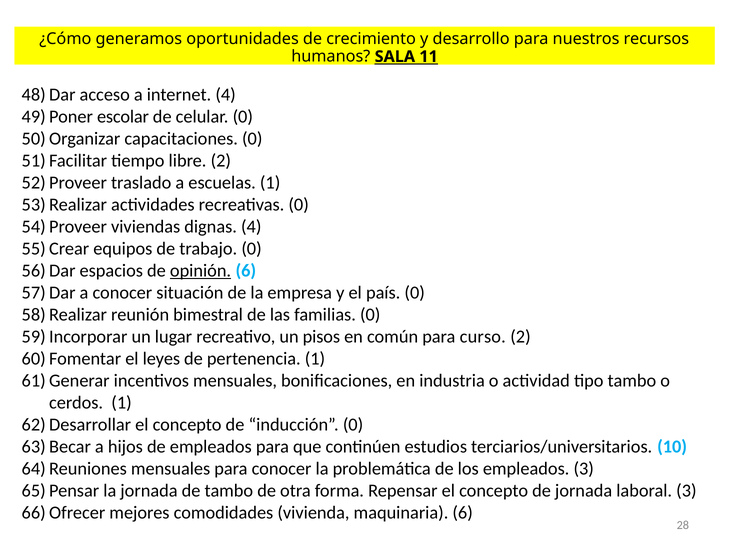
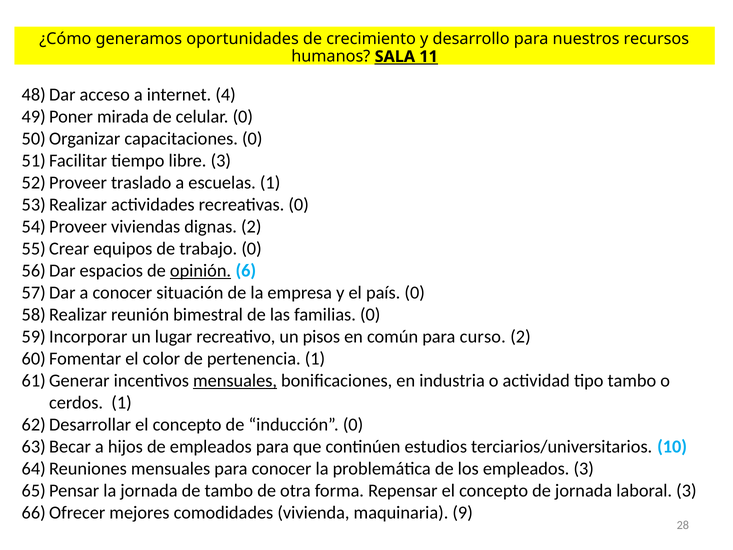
escolar: escolar -> mirada (123, 116)
libre 2: 2 -> 3 (221, 160)
dignas 4: 4 -> 2 (251, 226)
leyes: leyes -> color (161, 358)
mensuales underline: none -> present (235, 380)
maquinaria 6: 6 -> 9 (463, 512)
